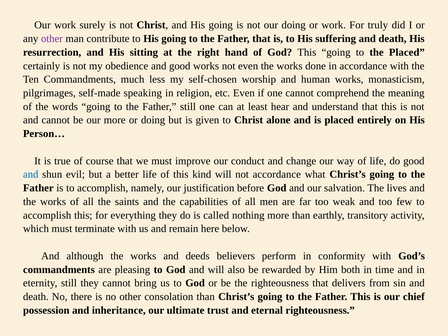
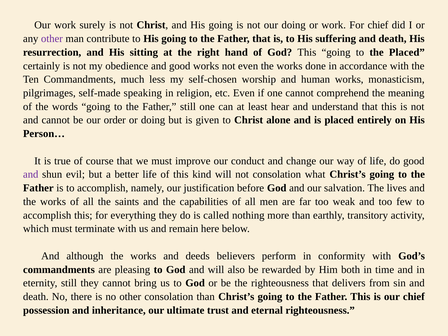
For truly: truly -> chief (378, 25)
our more: more -> order (115, 120)
and colour: blue -> purple (31, 174)
not accordance: accordance -> consolation (277, 174)
